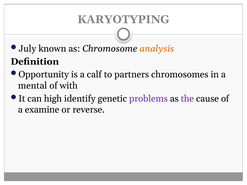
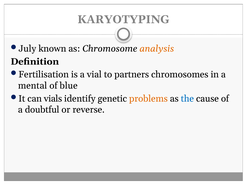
Opportunity: Opportunity -> Fertilisation (44, 75)
calf: calf -> vial (94, 75)
with: with -> blue (69, 86)
high: high -> vials (53, 99)
problems colour: purple -> orange (148, 99)
the colour: purple -> blue (187, 99)
examine: examine -> doubtful (42, 110)
